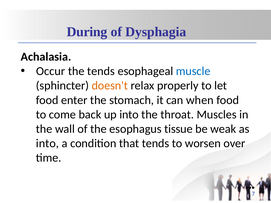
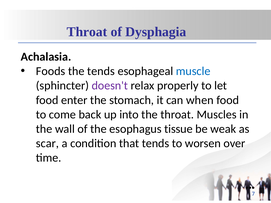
During: During -> Throat (87, 32)
Occur: Occur -> Foods (51, 71)
doesn't colour: orange -> purple (110, 86)
into: into -> scar (47, 144)
